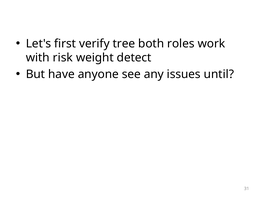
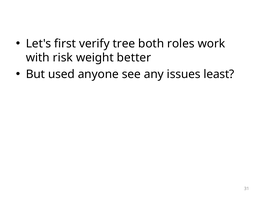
detect: detect -> better (134, 58)
have: have -> used (61, 74)
until: until -> least (219, 74)
